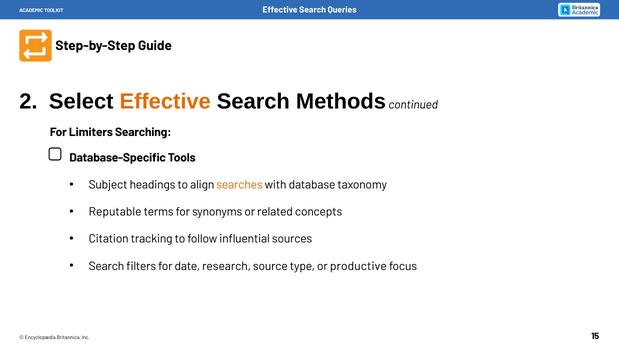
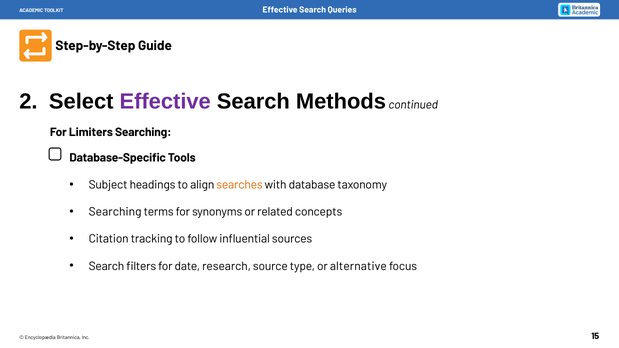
Effective colour: orange -> purple (165, 102)
Reputable: Reputable -> Searching (115, 212)
productive: productive -> alternative (358, 266)
